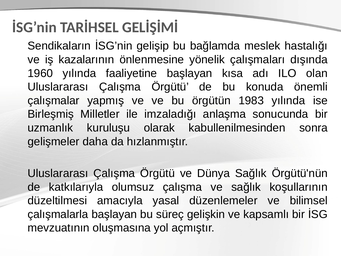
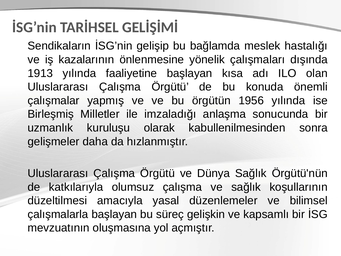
1960: 1960 -> 1913 (40, 73)
1983: 1983 -> 1956 (251, 100)
